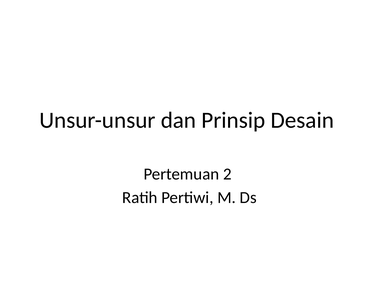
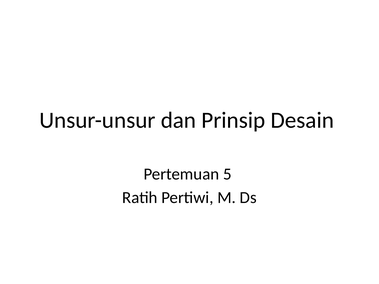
2: 2 -> 5 (227, 174)
